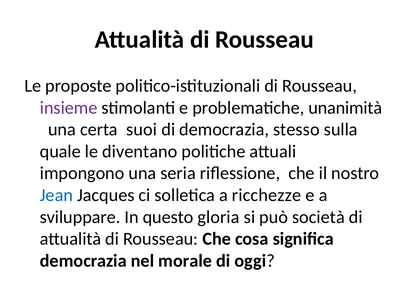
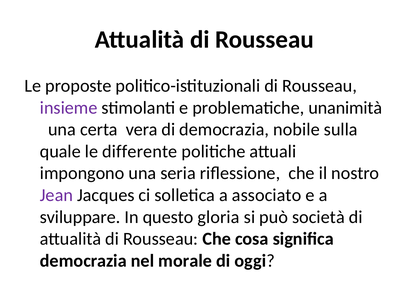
suoi: suoi -> vera (142, 129)
stesso: stesso -> nobile (296, 129)
diventano: diventano -> differente (140, 151)
Jean colour: blue -> purple (56, 195)
ricchezze: ricchezze -> associato (267, 195)
